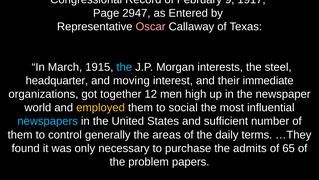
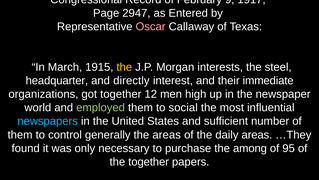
the colour: light blue -> yellow (124, 67)
moving: moving -> directly (131, 80)
employed colour: yellow -> light green (101, 107)
daily terms: terms -> areas (257, 134)
admits: admits -> among (250, 148)
65: 65 -> 95 (289, 148)
the problem: problem -> together (149, 161)
